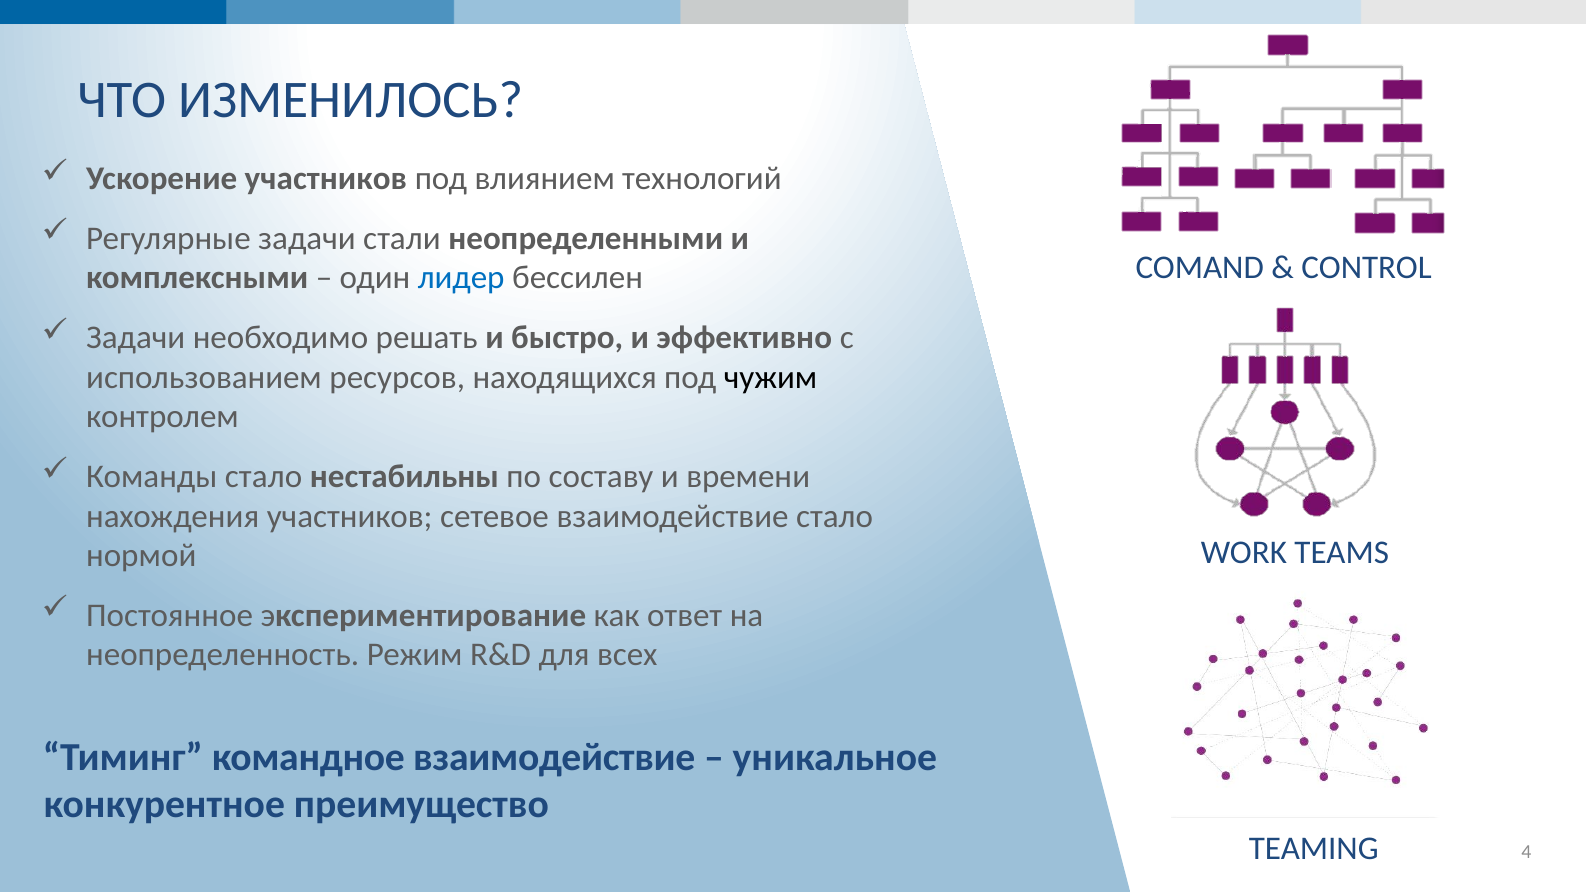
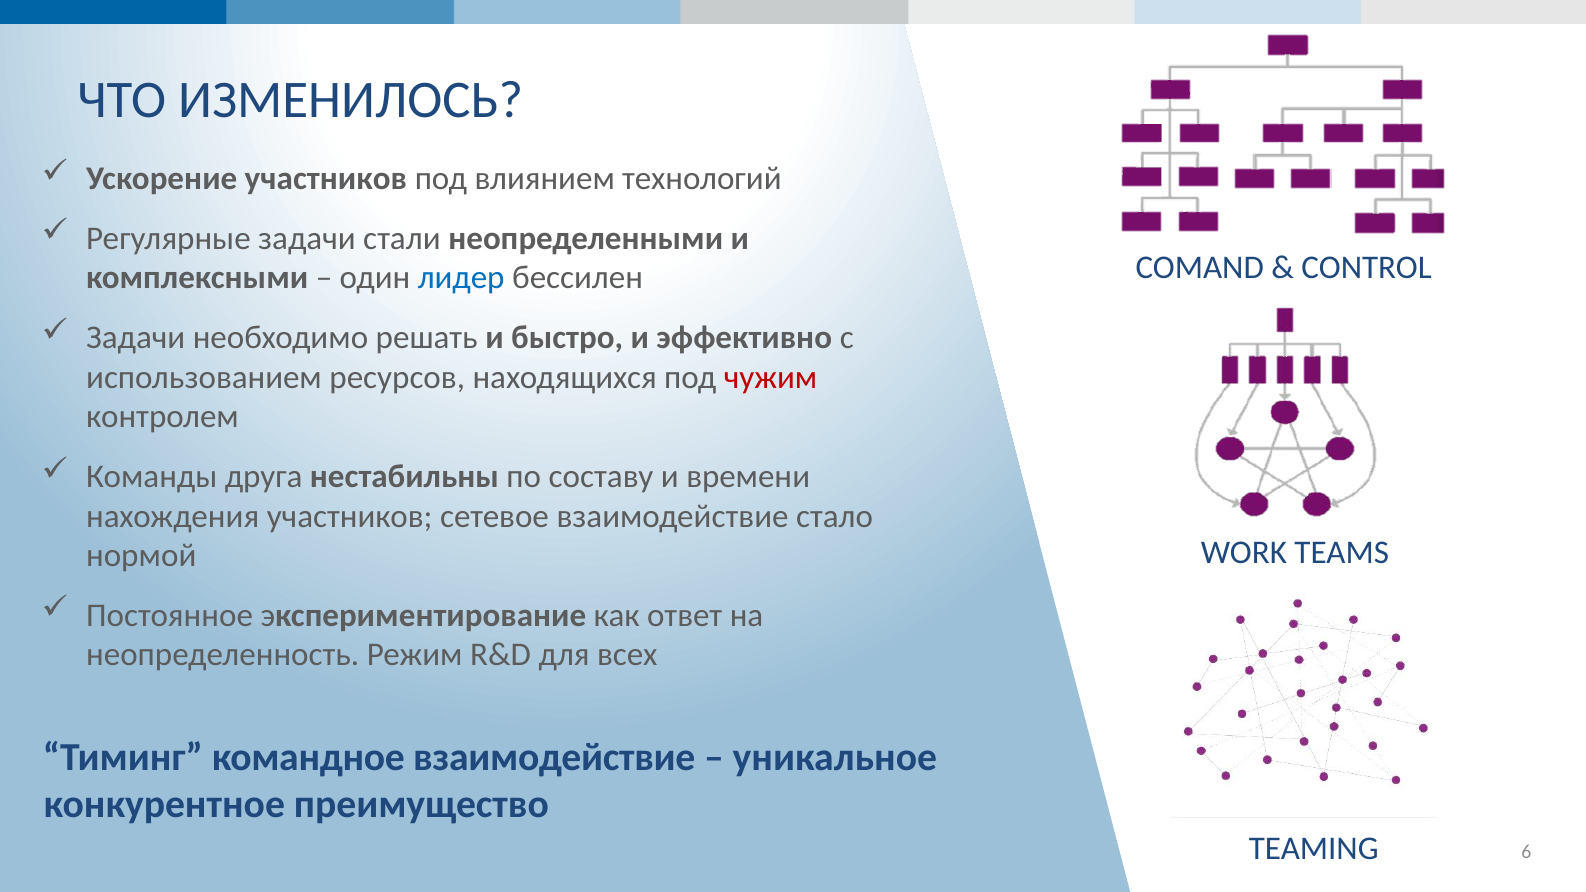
чужим colour: black -> red (771, 377)
Команды стало: стало -> друга (264, 476)
4: 4 -> 6 (1526, 852)
